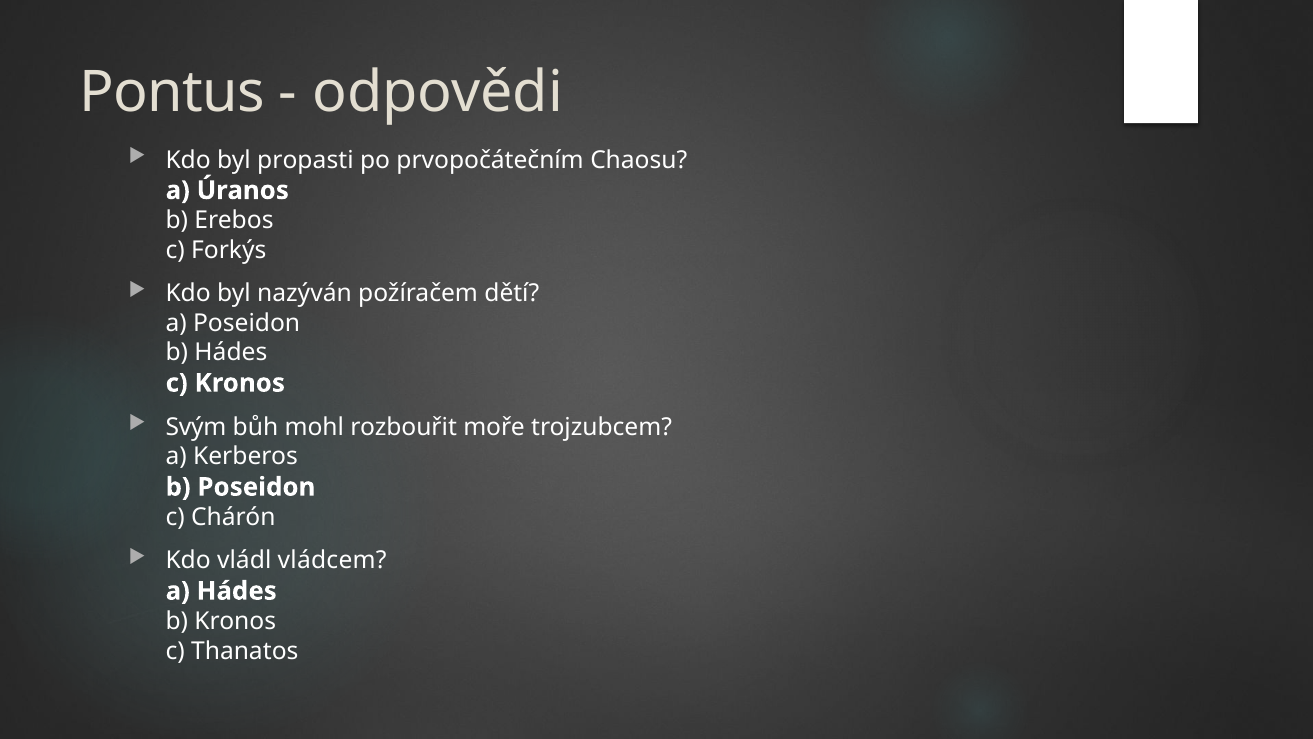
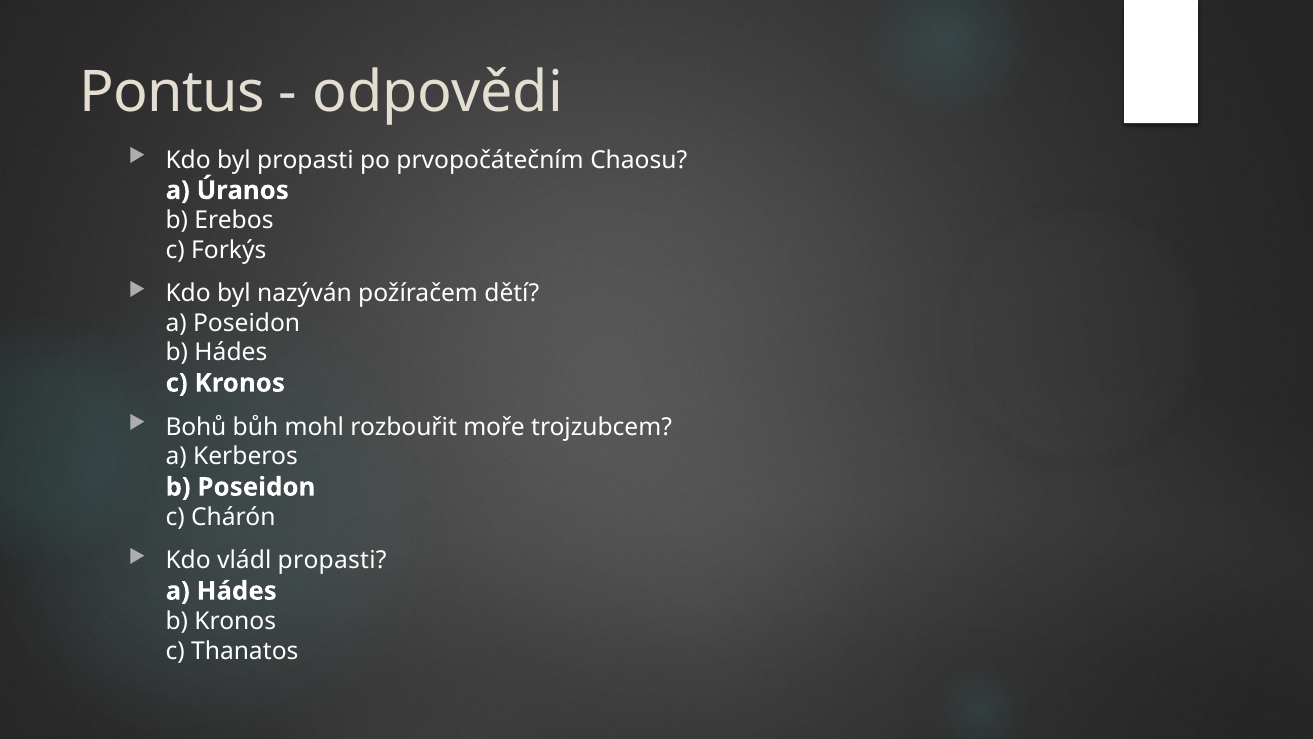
Svým: Svým -> Bohů (196, 427)
vládl vládcem: vládcem -> propasti (332, 560)
